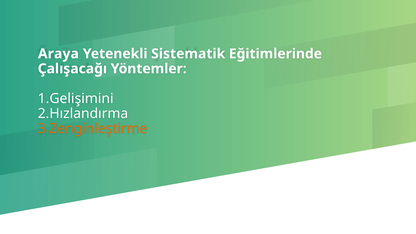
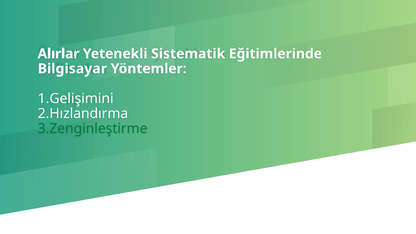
Araya: Araya -> Alırlar (59, 54)
Çalışacağı: Çalışacağı -> Bilgisayar (72, 69)
3.Zenginleştirme colour: orange -> green (93, 129)
